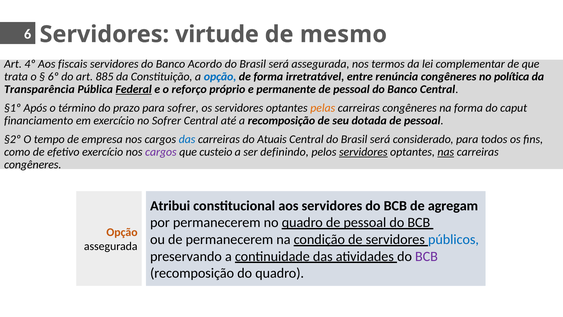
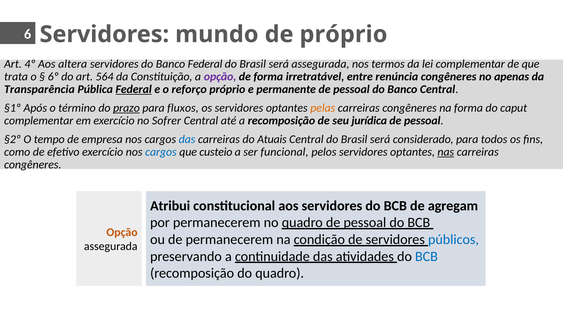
virtude: virtude -> mundo (217, 34)
de mesmo: mesmo -> próprio (344, 34)
fiscais: fiscais -> altera (73, 64)
Banco Acordo: Acordo -> Federal (205, 64)
885: 885 -> 564 (105, 77)
opção colour: blue -> purple (220, 77)
política: política -> apenas (512, 77)
prazo underline: none -> present (126, 108)
para sofrer: sofrer -> fluxos (183, 108)
financiamento: financiamento -> complementar (39, 121)
dotada: dotada -> jurídica (369, 121)
cargos colour: purple -> blue (161, 152)
definindo: definindo -> funcional (284, 152)
servidores underline: present -> none (363, 152)
BCB colour: purple -> blue (426, 256)
